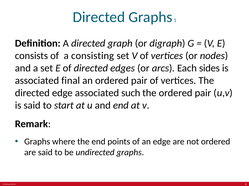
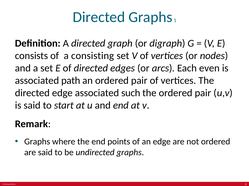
sides: sides -> even (209, 68)
final: final -> path (71, 81)
